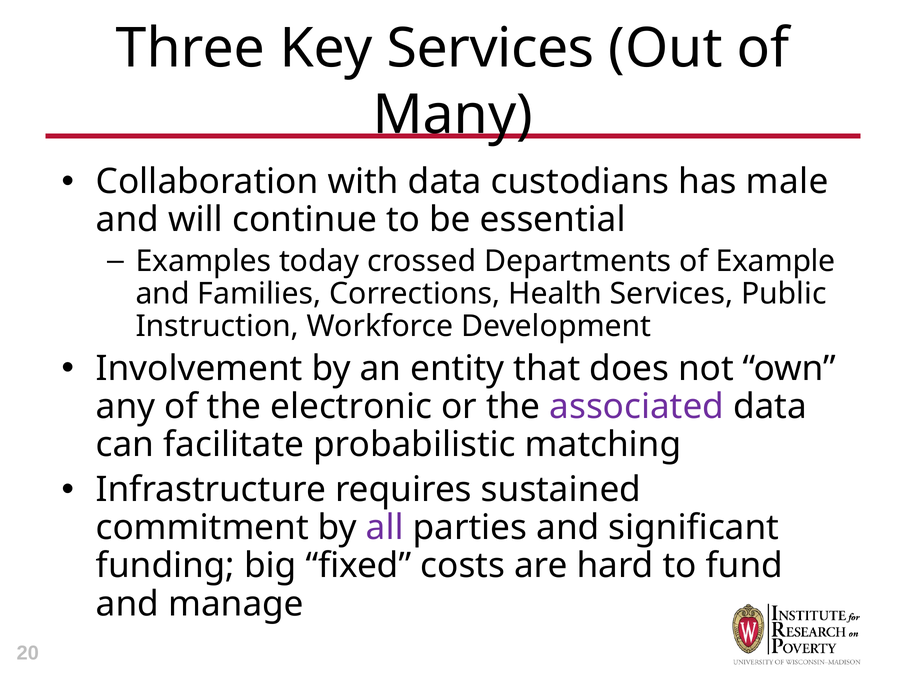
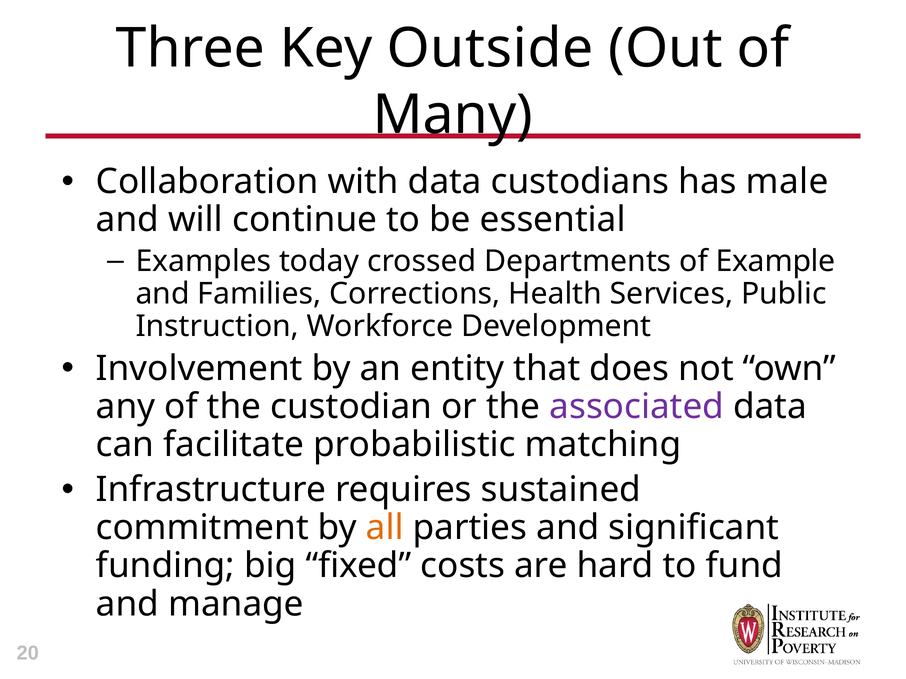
Key Services: Services -> Outside (490, 48)
electronic: electronic -> custodian (351, 407)
all colour: purple -> orange (385, 528)
